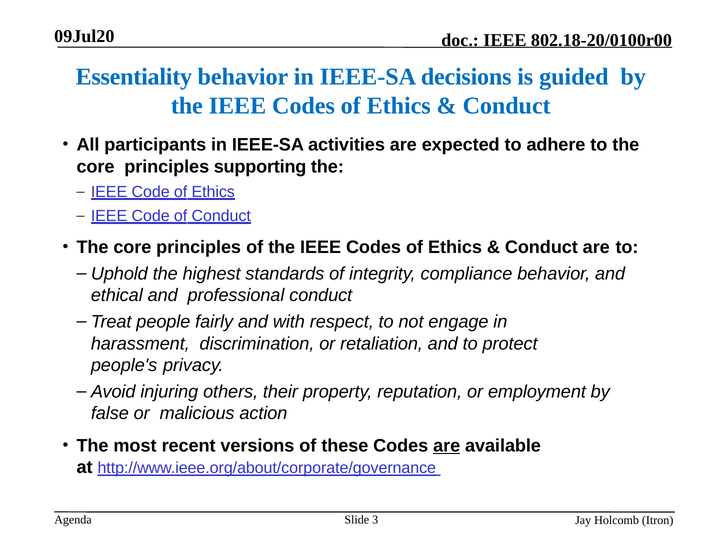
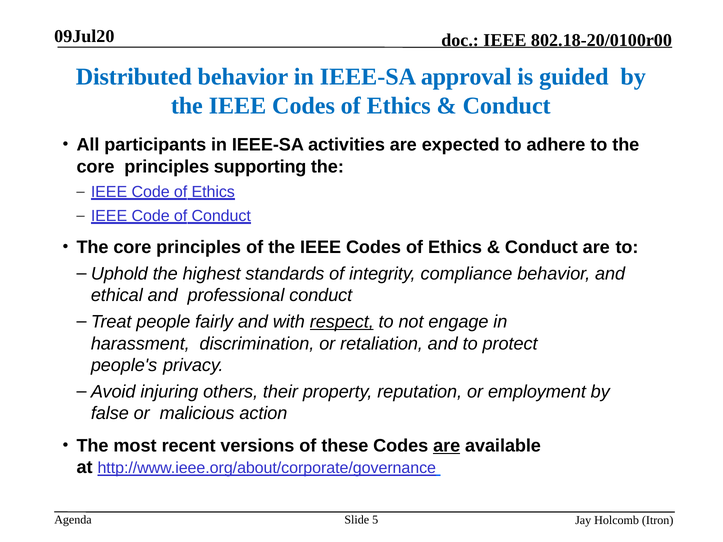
Essentiality: Essentiality -> Distributed (134, 77)
decisions: decisions -> approval (466, 77)
respect underline: none -> present (342, 322)
3: 3 -> 5 (375, 520)
